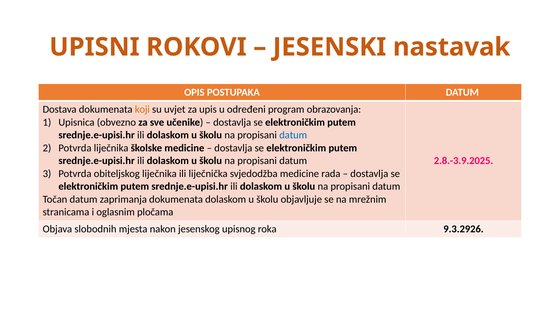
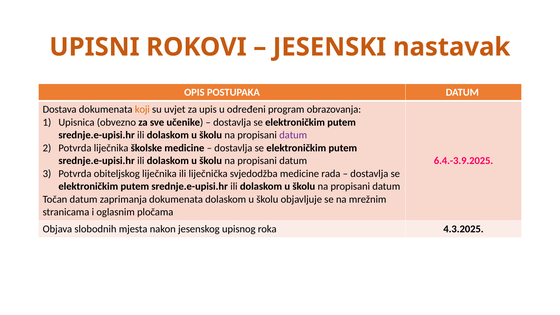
datum colour: blue -> purple (293, 135)
2.8.-3.9.2025: 2.8.-3.9.2025 -> 6.4.-3.9.2025 (464, 161)
9.3.2926: 9.3.2926 -> 4.3.2025 (463, 229)
